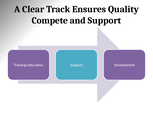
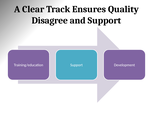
Compete: Compete -> Disagree (50, 20)
